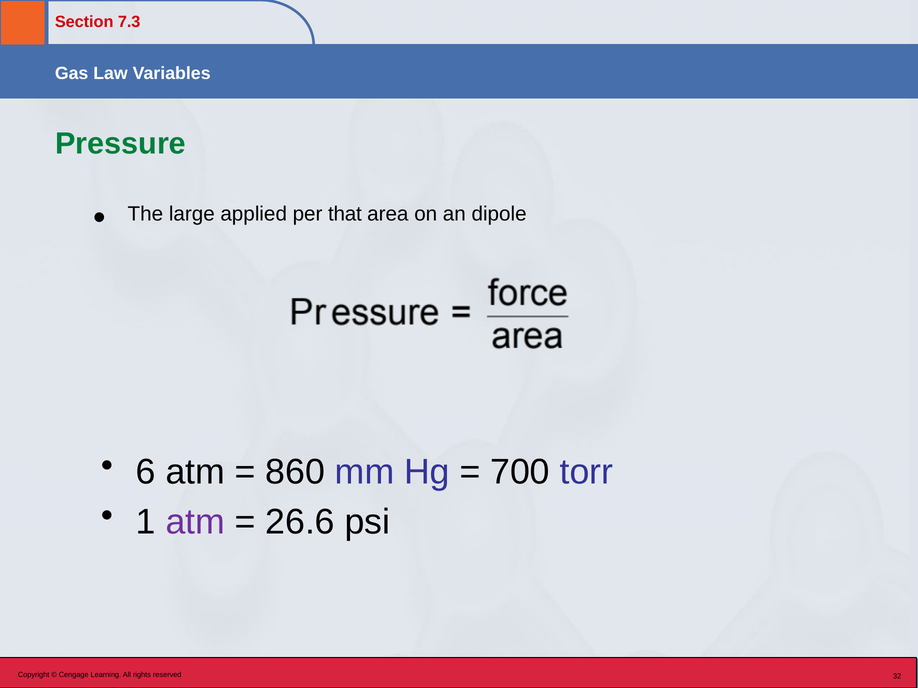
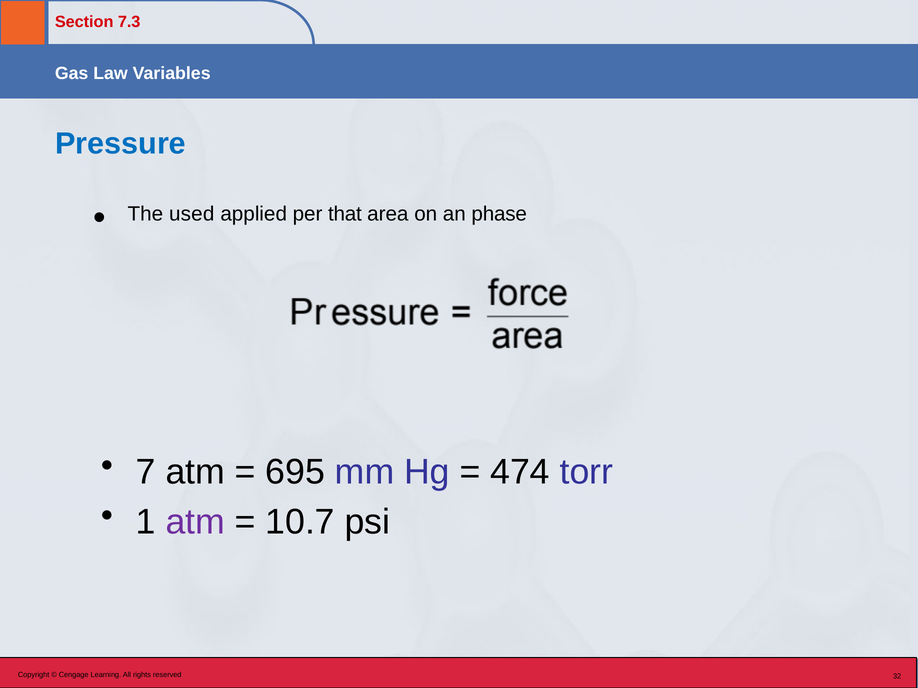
Pressure colour: green -> blue (121, 144)
large: large -> used (192, 214)
dipole: dipole -> phase (499, 214)
6: 6 -> 7 (146, 472)
860: 860 -> 695 (295, 472)
700: 700 -> 474 (520, 472)
26.6: 26.6 -> 10.7 (300, 522)
